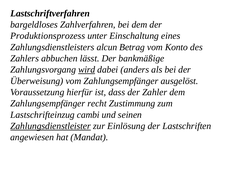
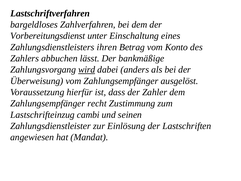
Produktionsprozess: Produktionsprozess -> Vorbereitungsdienst (48, 36)
alcun: alcun -> ihren (107, 47)
Zahlungsdienstleister underline: present -> none (51, 126)
